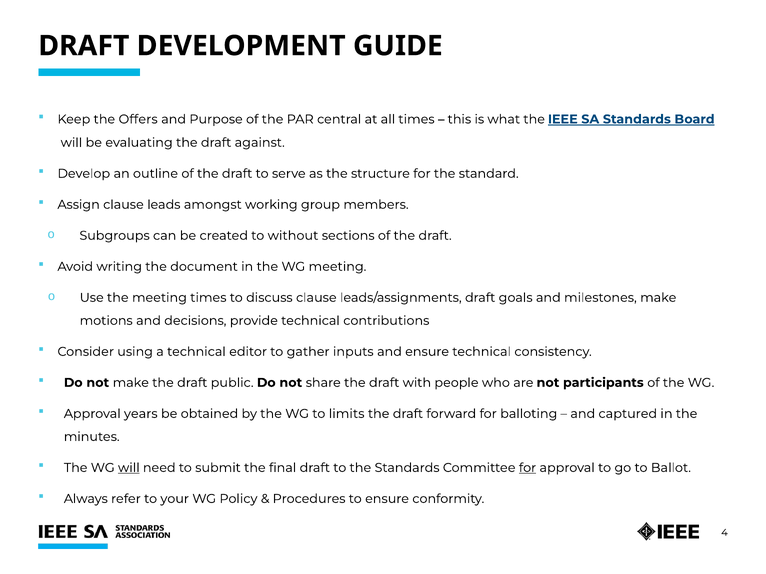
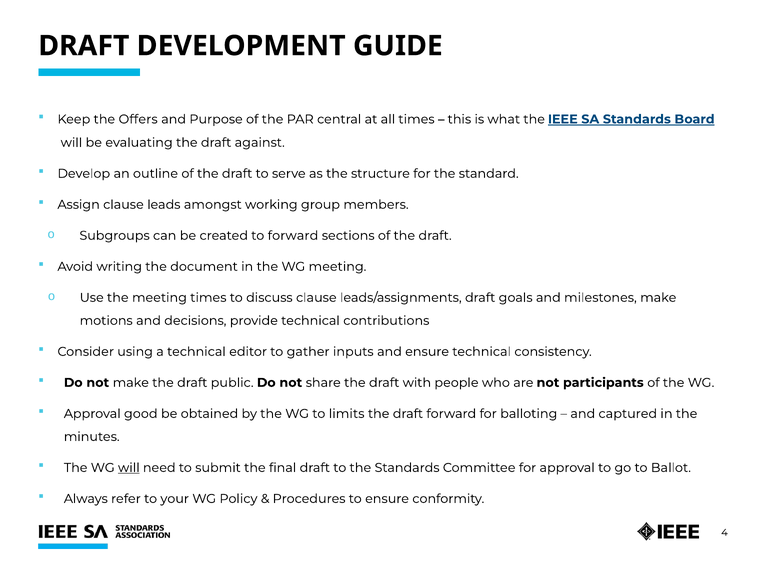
to without: without -> forward (293, 236)
years: years -> good (141, 414)
for underline: present -> none (528, 468)
